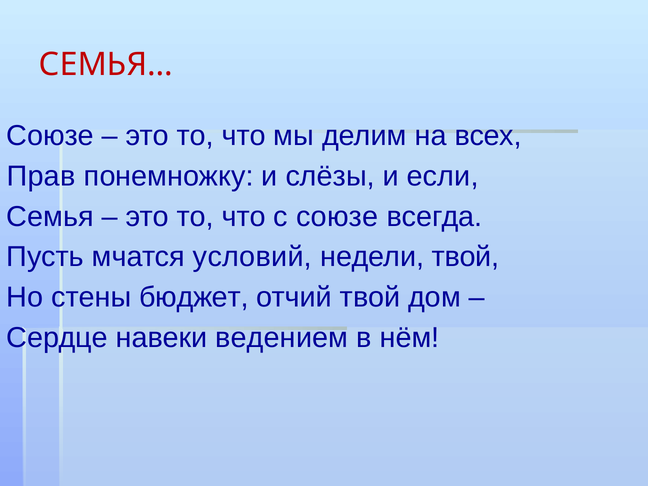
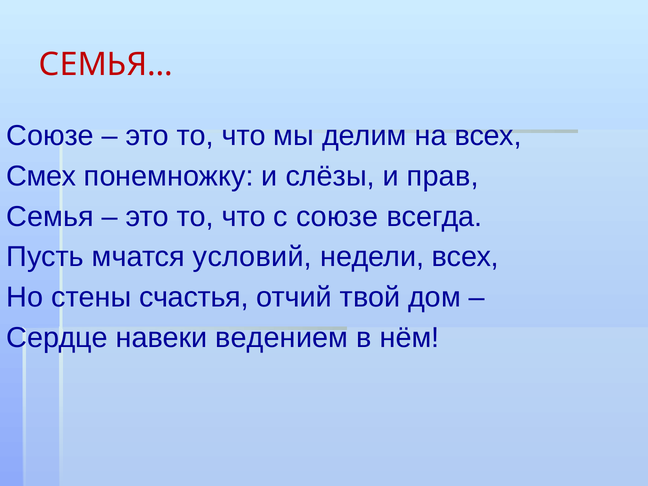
Прав: Прав -> Смех (41, 176)
если: если -> прав (443, 176)
недели твой: твой -> всех (465, 257)
бюджет: бюджет -> счастья (194, 297)
